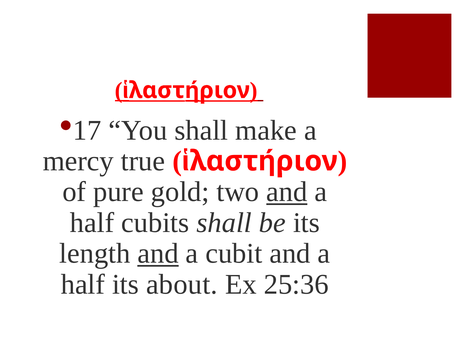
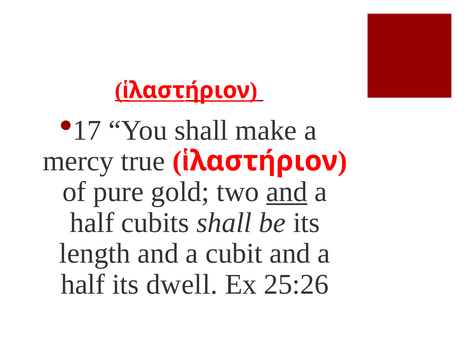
and underline: present -> none (158, 253)
about: about -> dwell (182, 284)
25:36: 25:36 -> 25:26 (296, 284)
